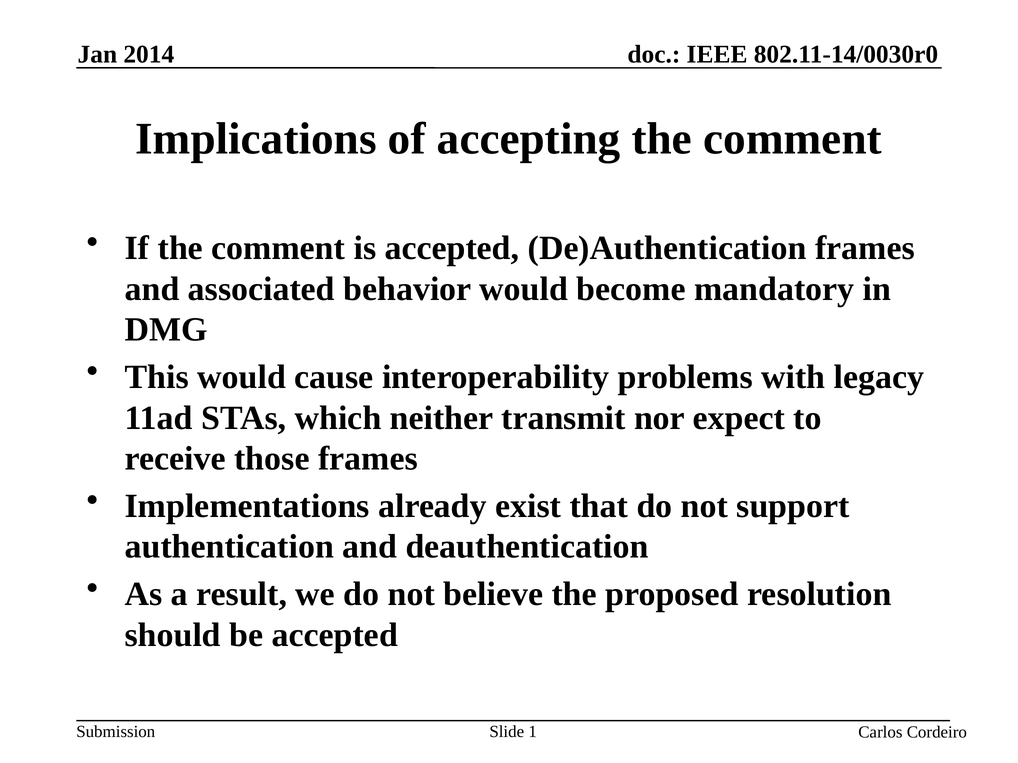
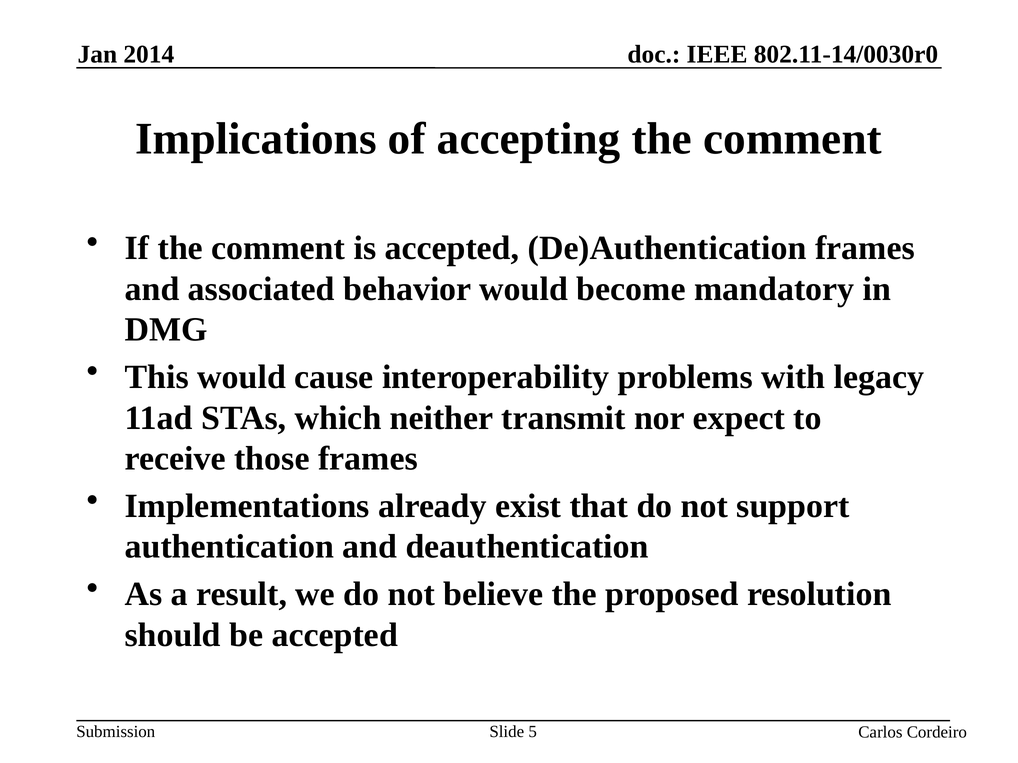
1: 1 -> 5 (533, 732)
